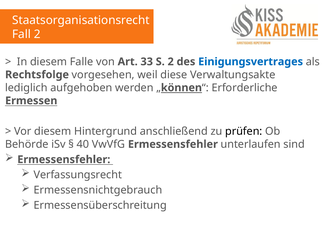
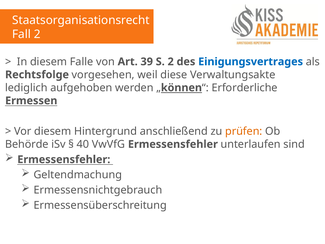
33: 33 -> 39 (147, 62)
prüfen colour: black -> orange (244, 131)
Verfassungsrecht: Verfassungsrecht -> Geltendmachung (78, 175)
